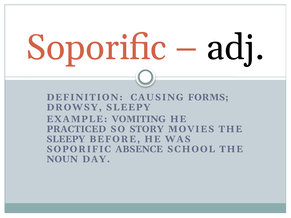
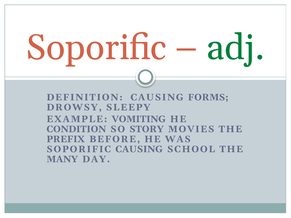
adj colour: black -> green (236, 48)
PRACTICED: PRACTICED -> CONDITION (76, 129)
SLEEPY: SLEEPY -> PREFIX (66, 139)
SOPORIFIC ABSENCE: ABSENCE -> CAUSING (139, 149)
NOUN: NOUN -> MANY (62, 159)
